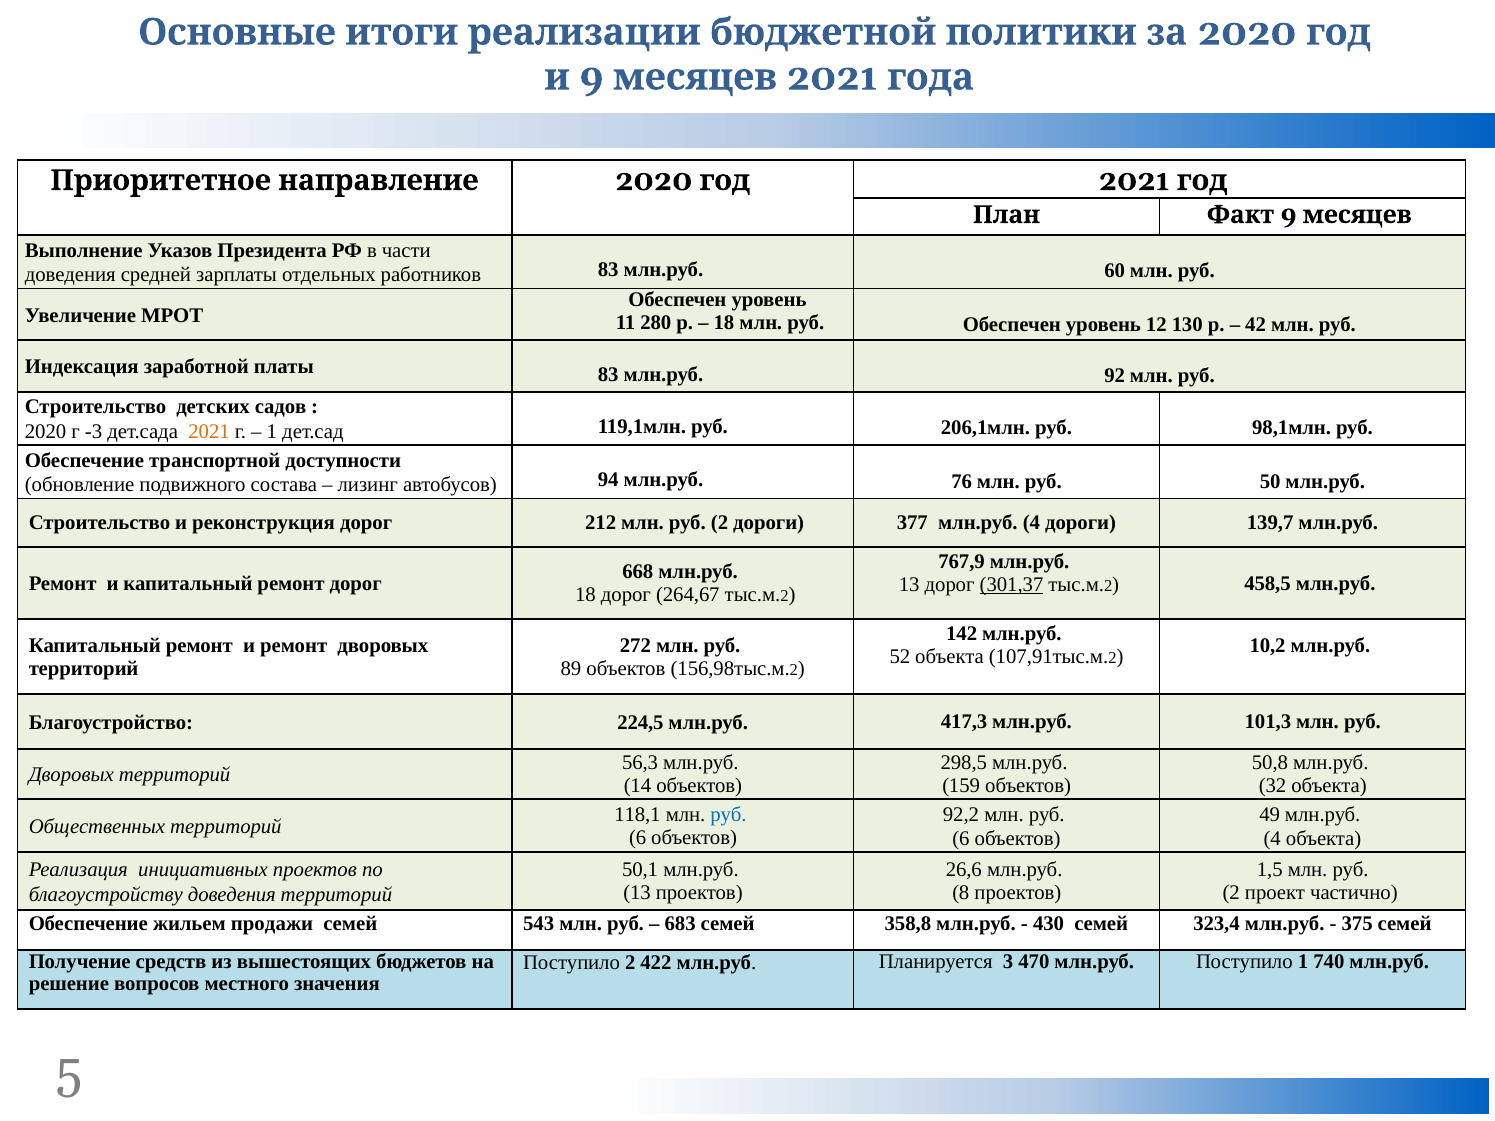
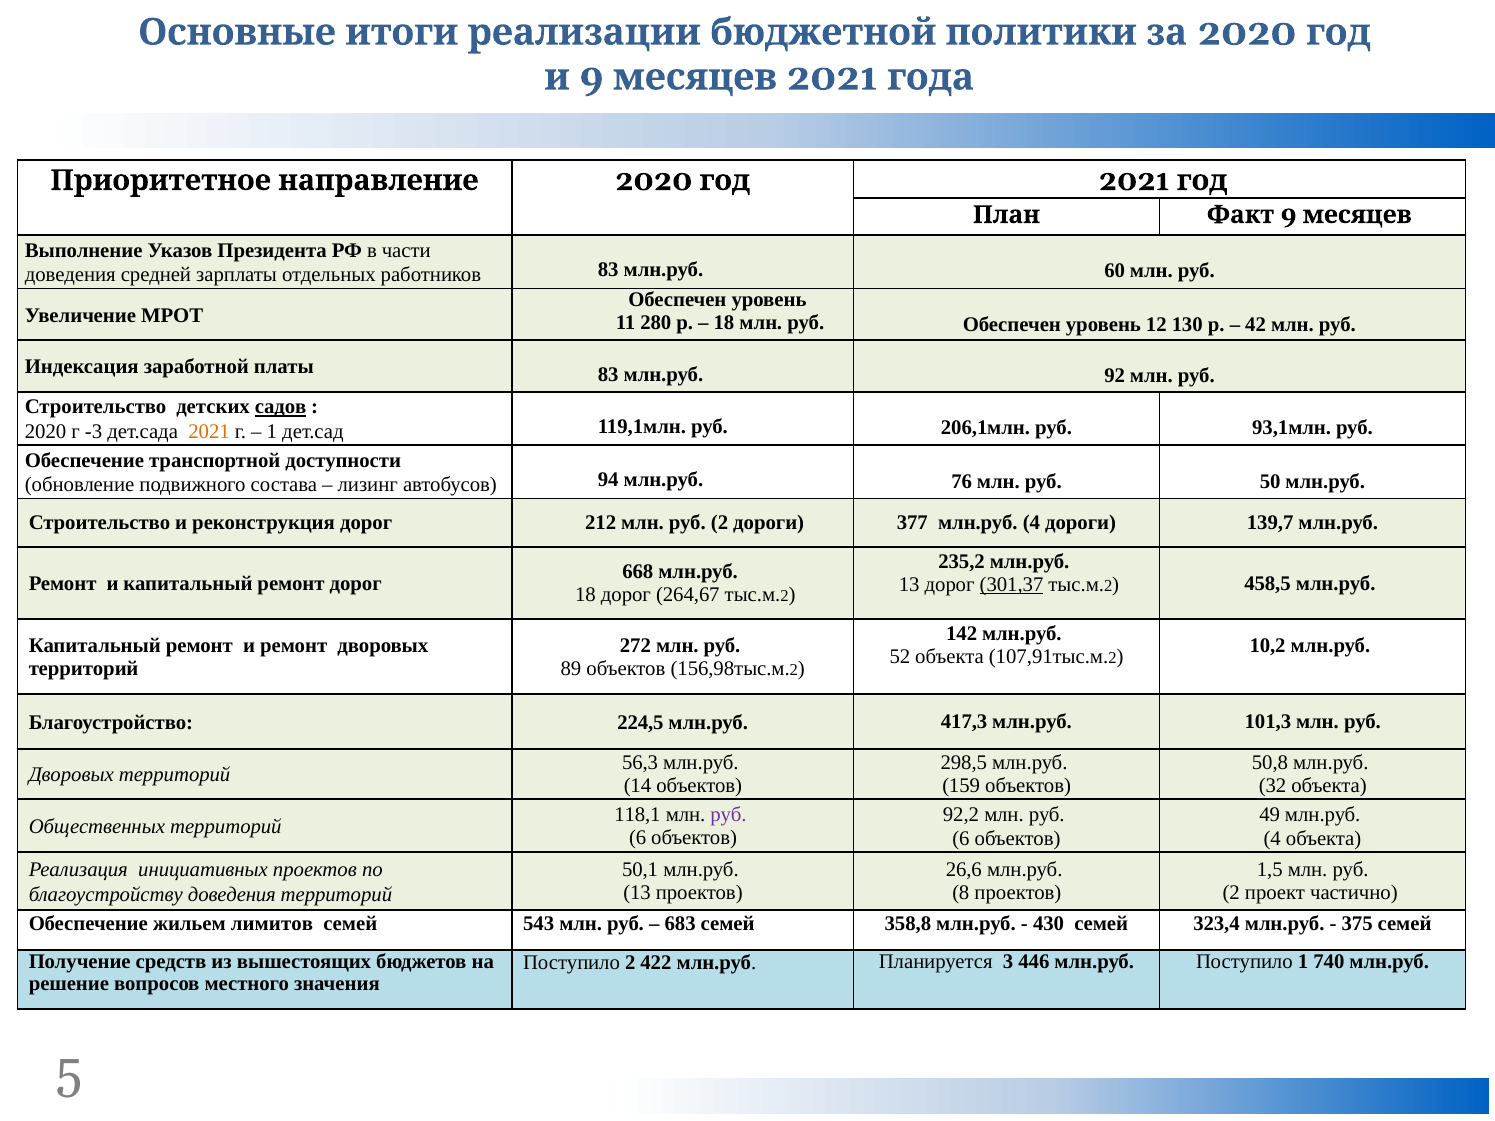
садов underline: none -> present (281, 407)
98,1млн: 98,1млн -> 93,1млн (1292, 428)
767,9: 767,9 -> 235,2 (962, 562)
руб colour: blue -> purple (728, 815)
продажи: продажи -> лимитов (272, 924)
470: 470 -> 446 (1034, 961)
